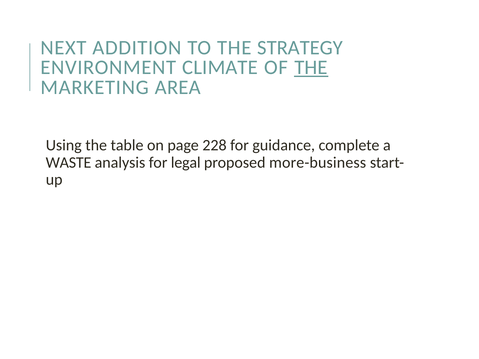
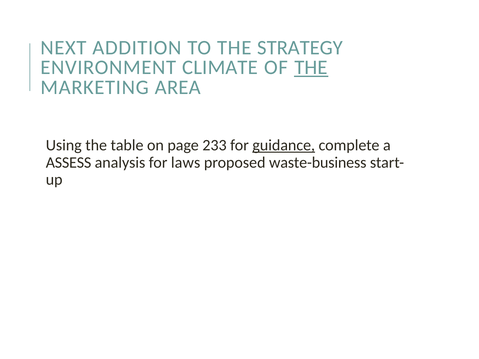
228: 228 -> 233 (215, 145)
guidance underline: none -> present (284, 145)
WASTE: WASTE -> ASSESS (69, 163)
legal: legal -> laws (186, 163)
more-business: more-business -> waste-business (318, 163)
